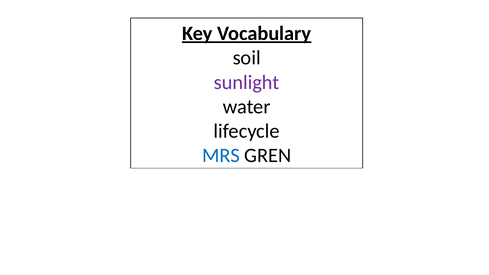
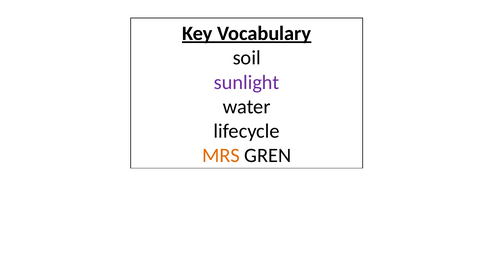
MRS colour: blue -> orange (221, 156)
